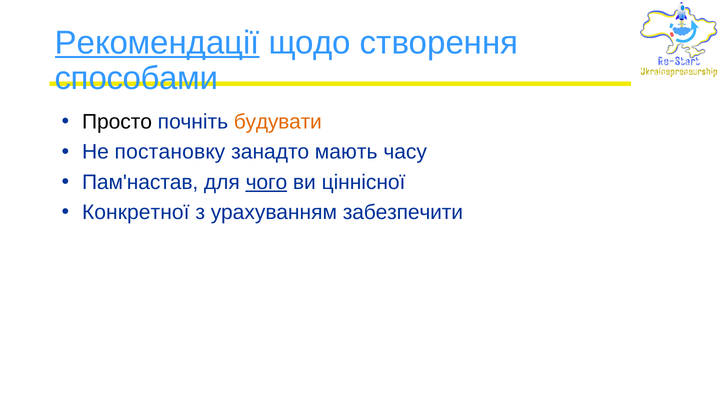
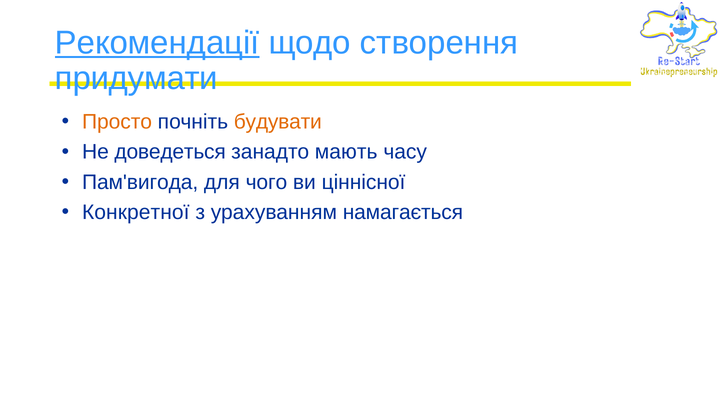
способами: способами -> придумати (136, 78)
Просто colour: black -> orange (117, 122)
постановку: постановку -> доведеться (170, 152)
Пам'настав: Пам'настав -> Пам'вигода (140, 182)
чого underline: present -> none (266, 182)
забезпечити: забезпечити -> намагається (403, 213)
